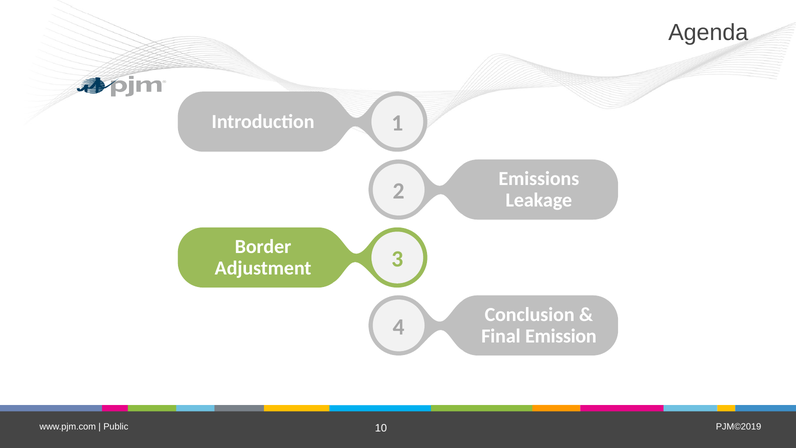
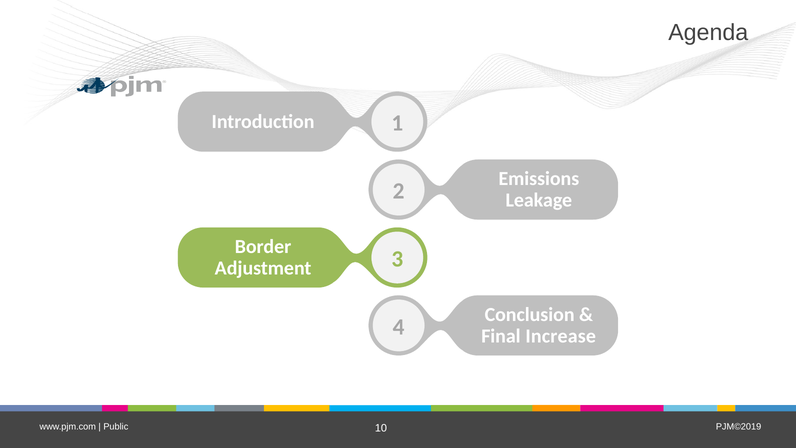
Emission: Emission -> Increase (561, 336)
